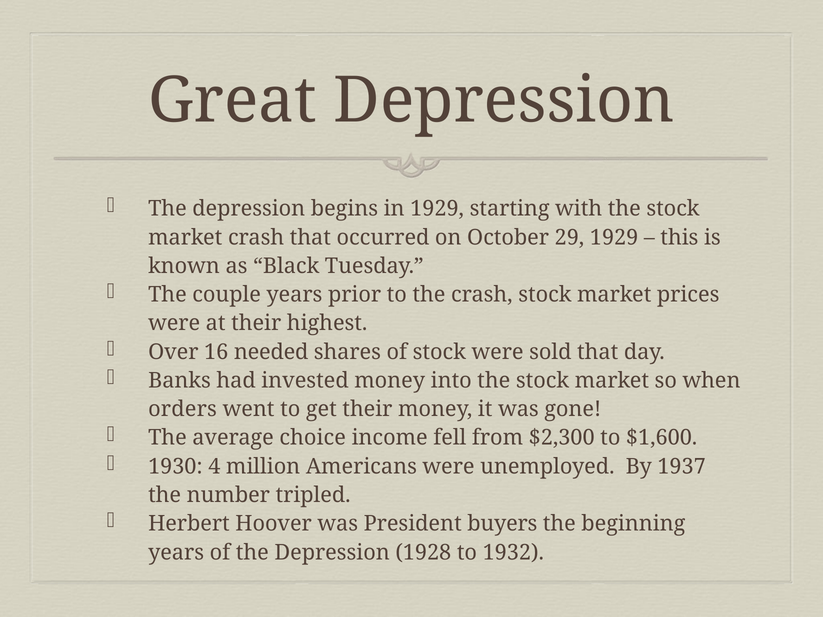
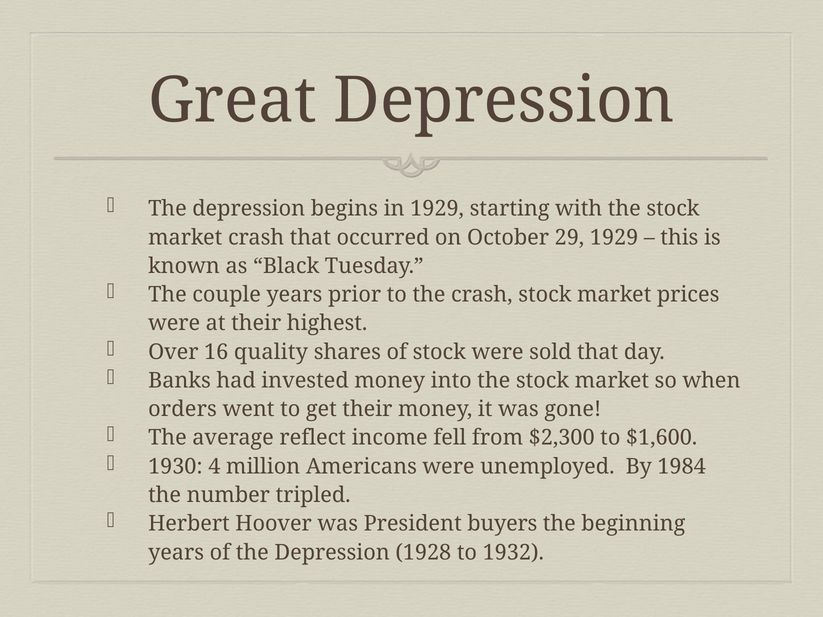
needed: needed -> quality (271, 352)
choice: choice -> reflect (313, 438)
1937: 1937 -> 1984 (682, 467)
